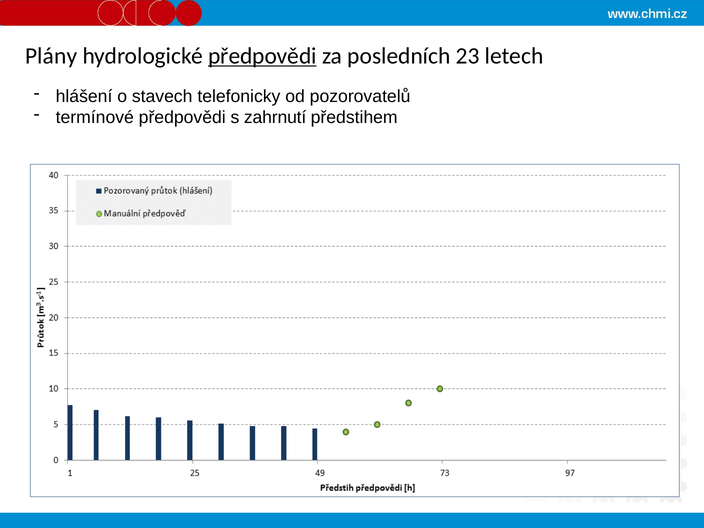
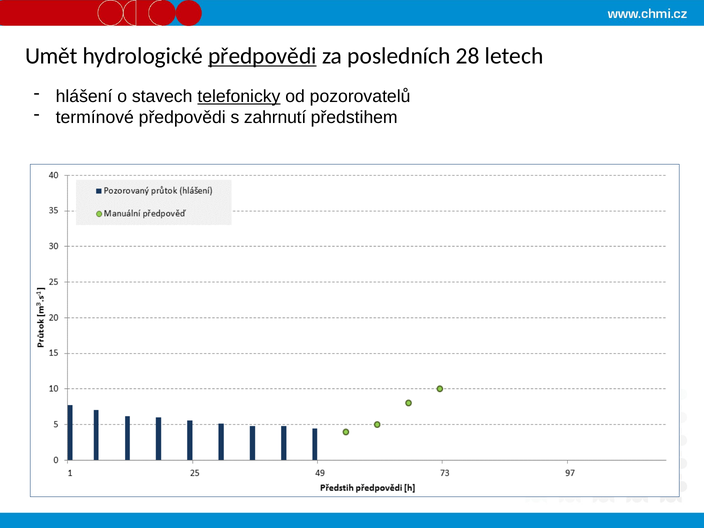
Plány: Plány -> Umět (51, 56)
23: 23 -> 28 (468, 56)
telefonicky underline: none -> present (239, 96)
